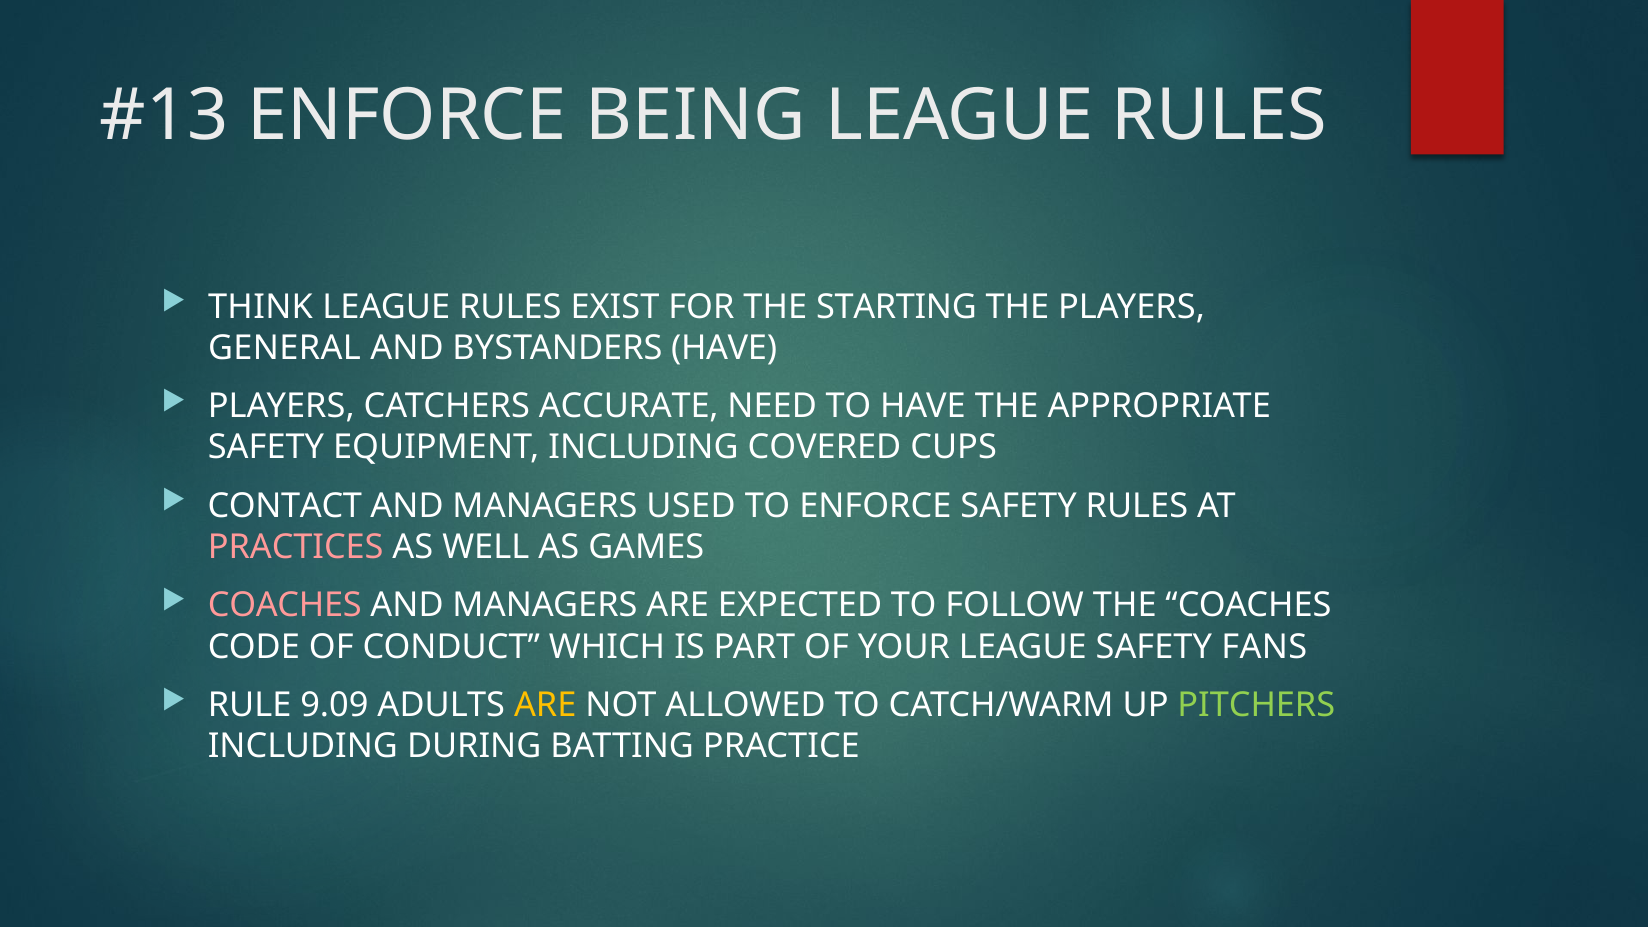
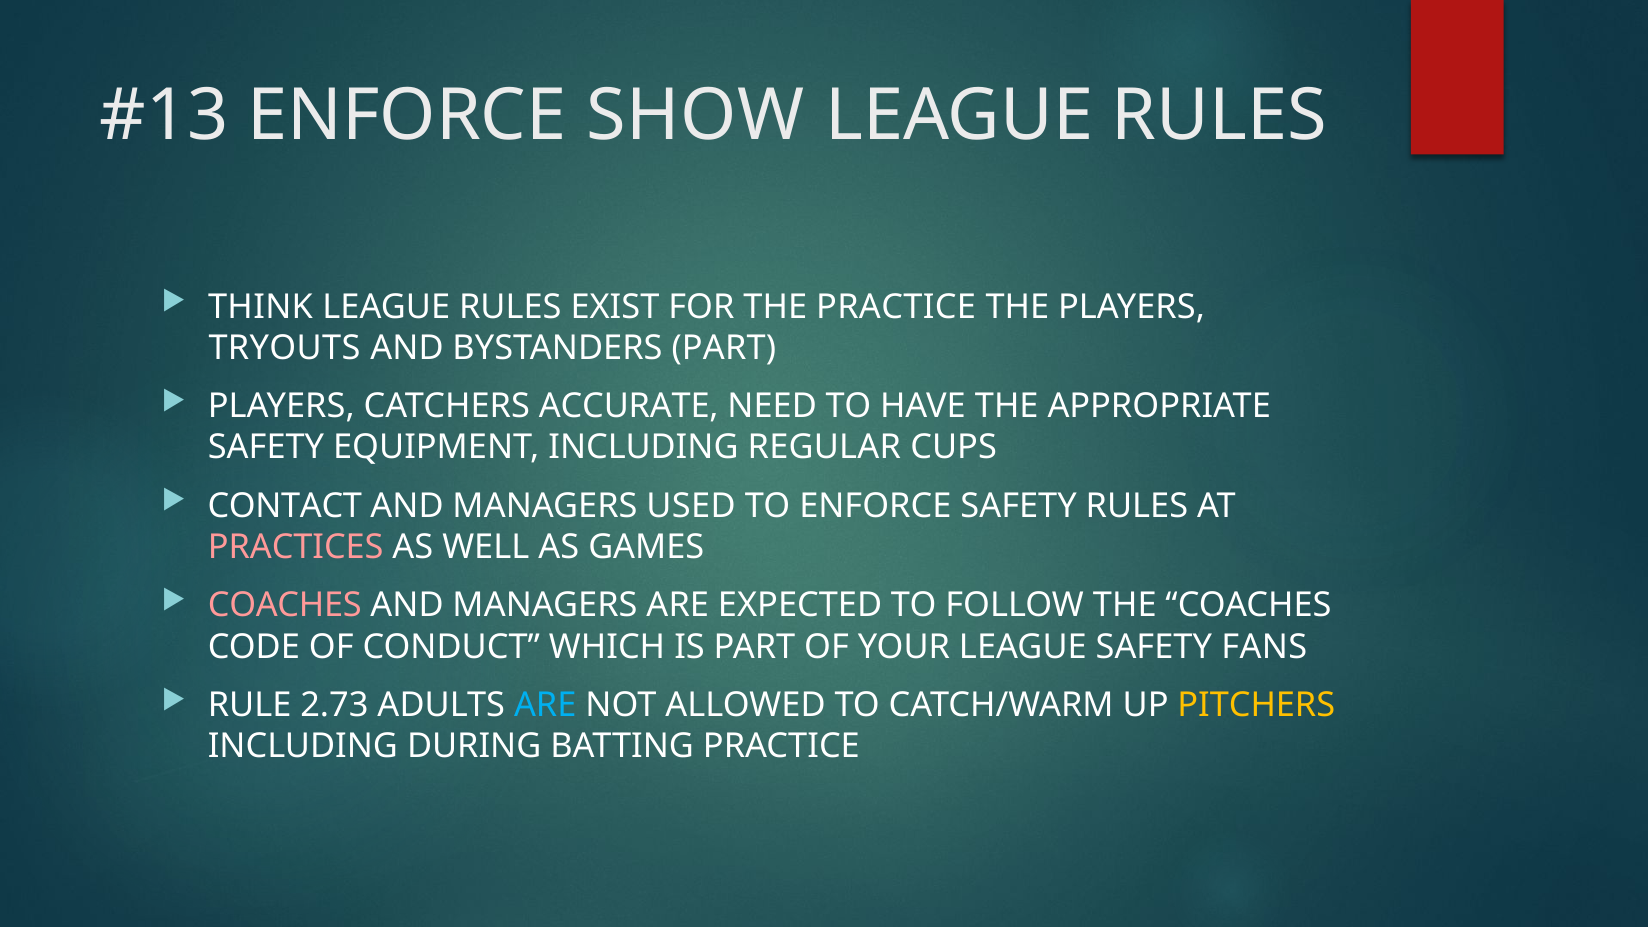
BEING: BEING -> SHOW (696, 116)
THE STARTING: STARTING -> PRACTICE (896, 307)
GENERAL: GENERAL -> TRYOUTS (284, 348)
BYSTANDERS HAVE: HAVE -> PART (724, 348)
COVERED: COVERED -> REGULAR (824, 448)
9.09: 9.09 -> 2.73 (334, 705)
ARE colour: yellow -> light blue (545, 705)
PITCHERS colour: light green -> yellow (1256, 705)
